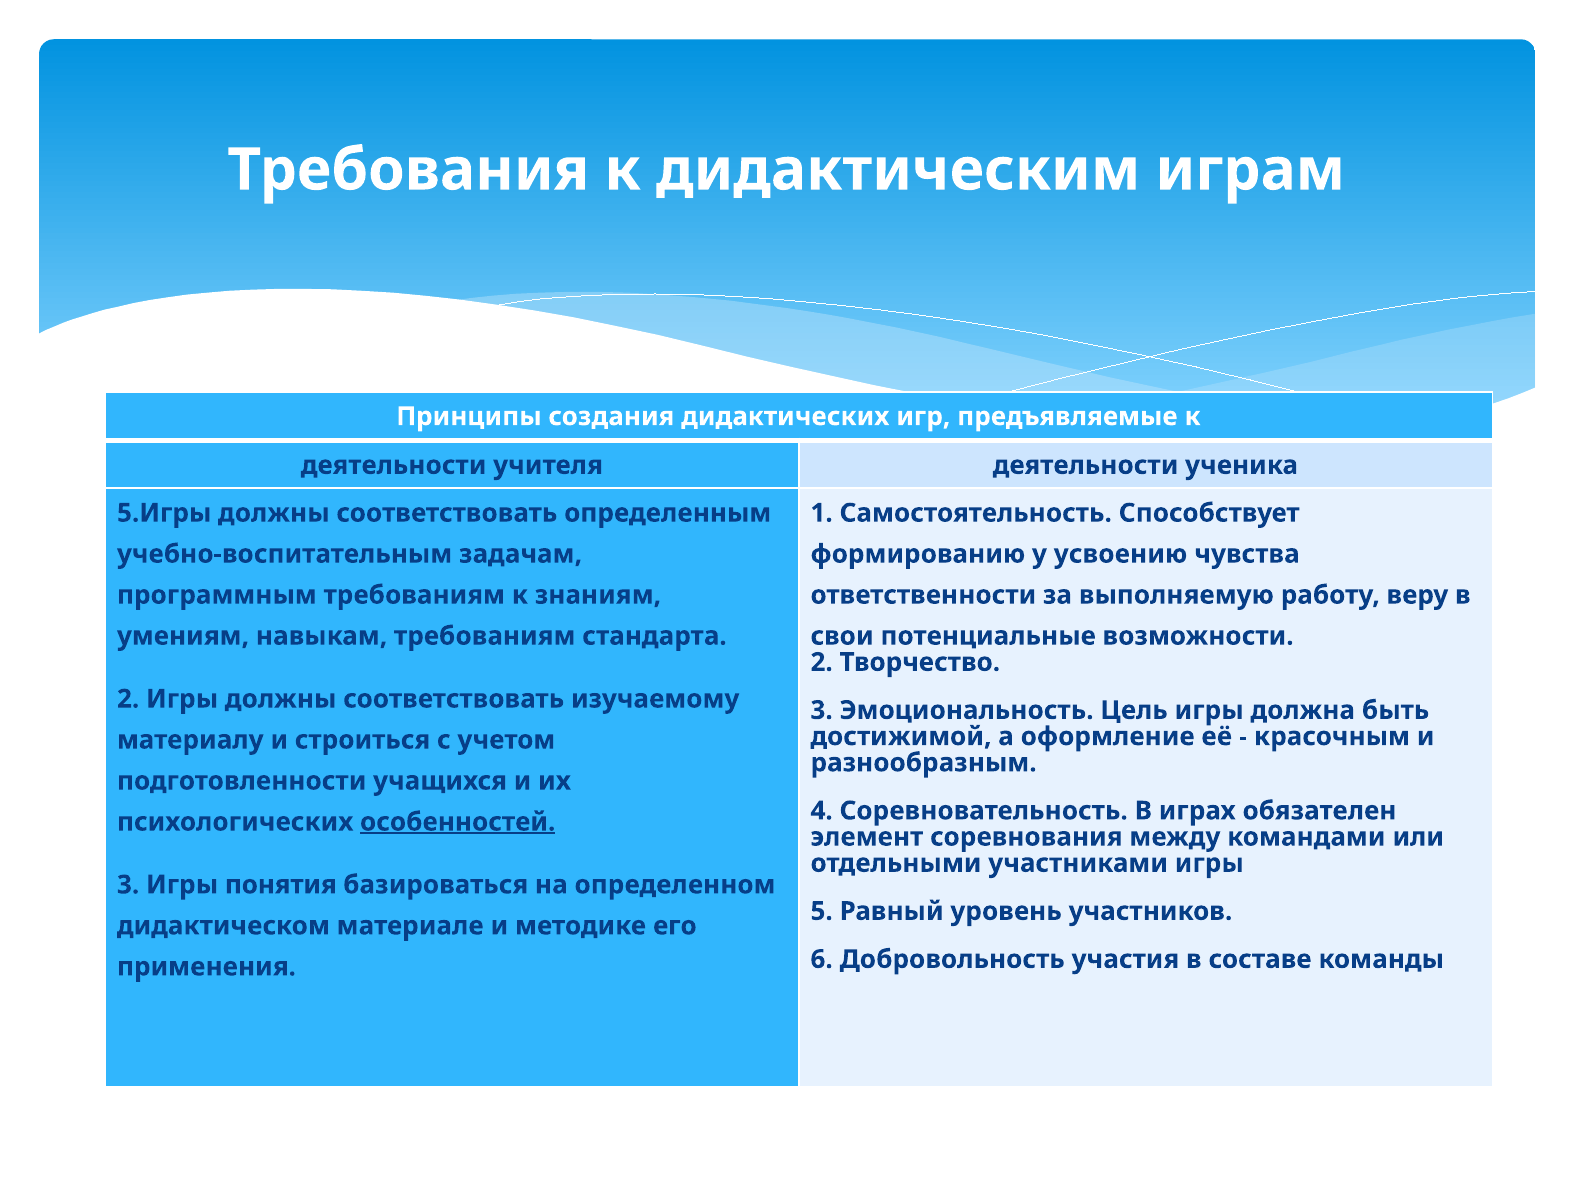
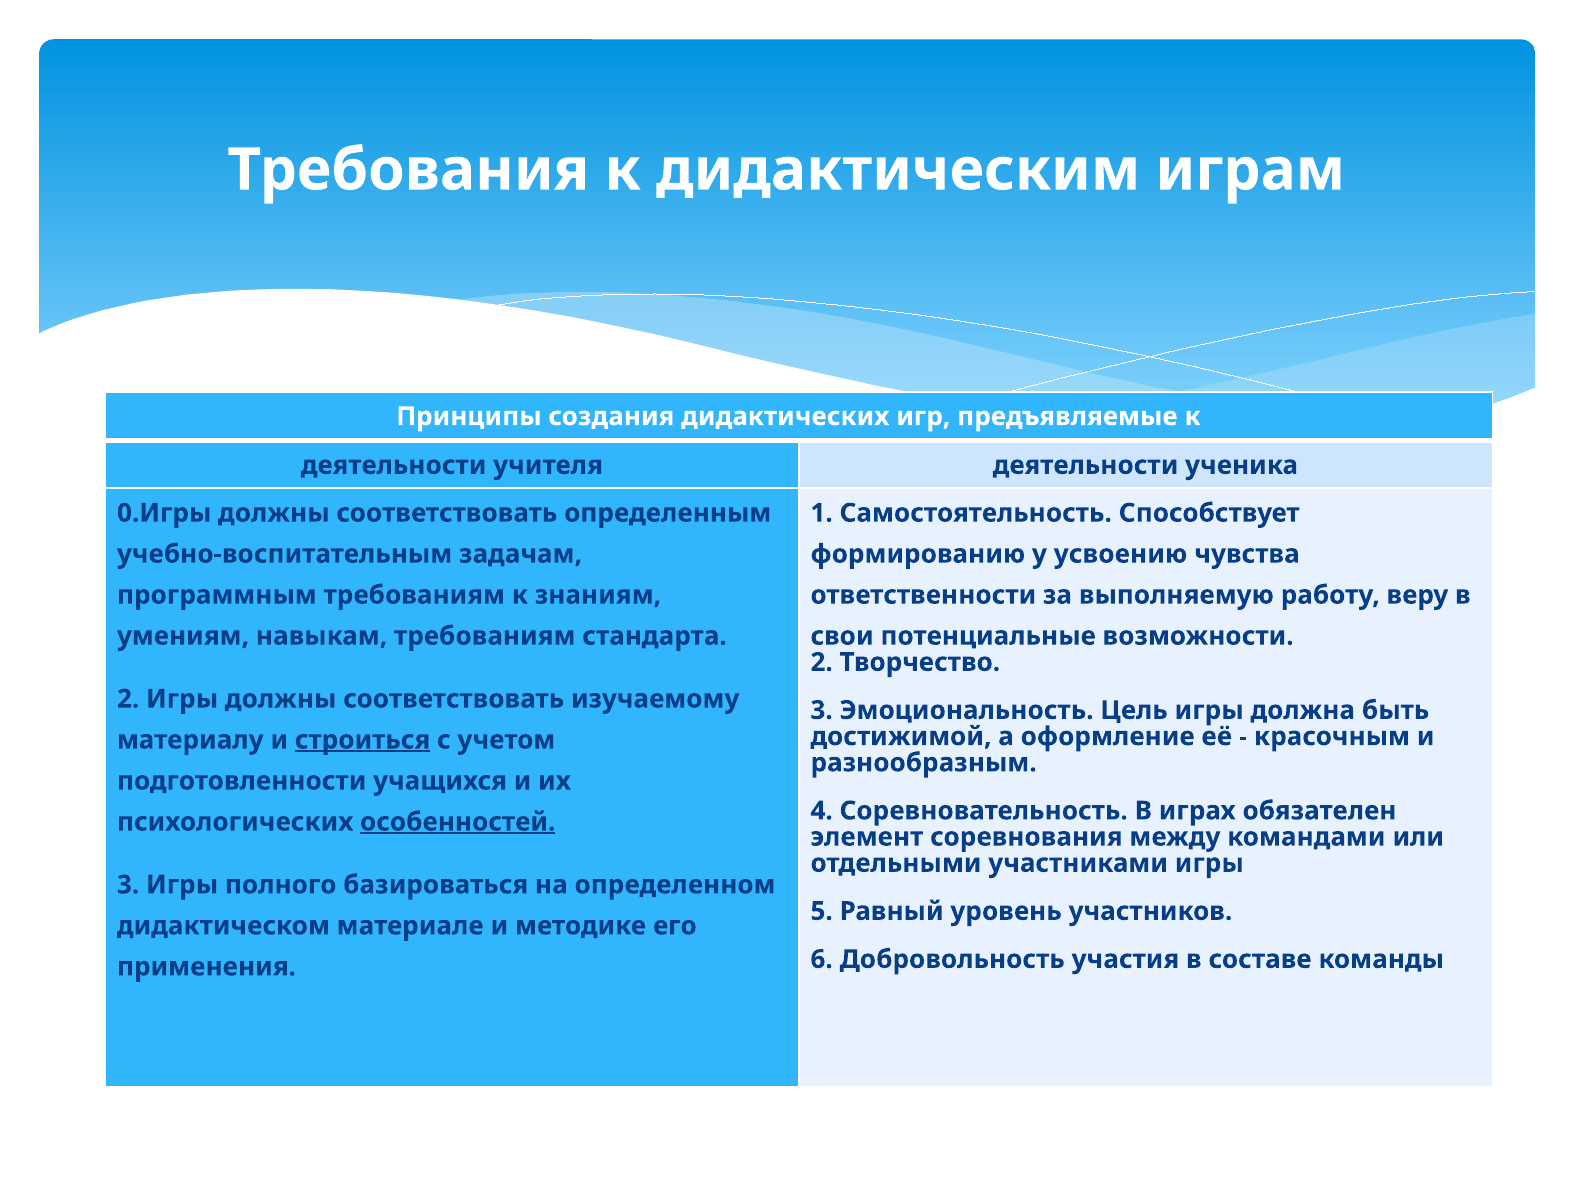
5.Игры: 5.Игры -> 0.Игры (164, 513)
строиться underline: none -> present (363, 740)
понятия: понятия -> полного (281, 885)
